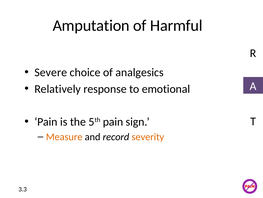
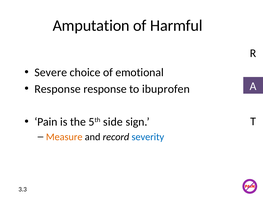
analgesics: analgesics -> emotional (140, 72)
Relatively: Relatively -> Response (58, 89)
emotional: emotional -> ibuprofen (166, 89)
5th pain: pain -> side (113, 121)
severity colour: orange -> blue (148, 136)
